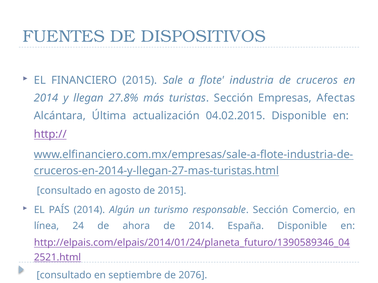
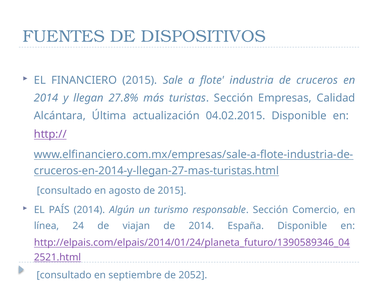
Afectas: Afectas -> Calidad (336, 98)
ahora: ahora -> viajan (136, 226)
2076: 2076 -> 2052 (193, 275)
